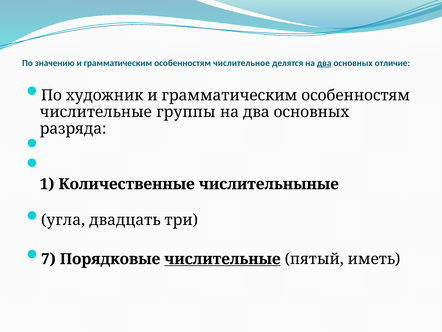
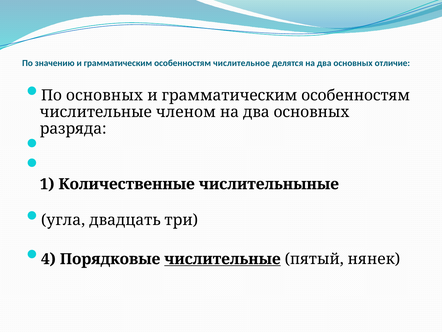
два underline: present -> none (324, 63)
По художник: художник -> основных (105, 95)
группы: группы -> членом (186, 112)
7: 7 -> 4 (48, 259)
иметь: иметь -> нянек (374, 259)
